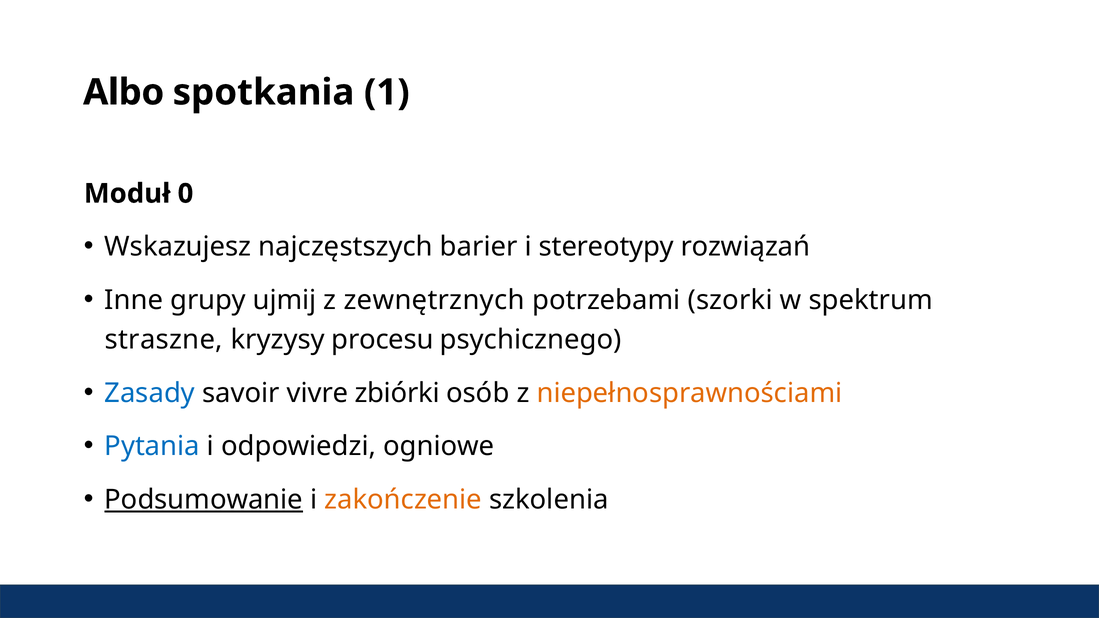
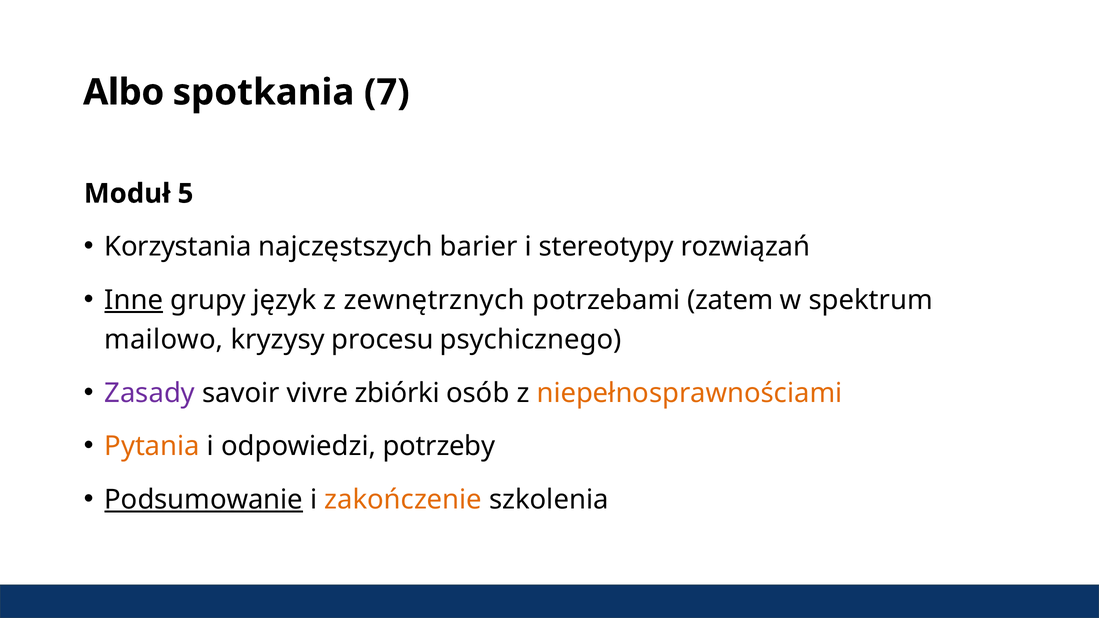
1: 1 -> 7 (387, 92)
0: 0 -> 5 (185, 194)
Wskazujesz: Wskazujesz -> Korzystania (178, 247)
Inne underline: none -> present (134, 300)
ujmij: ujmij -> język (285, 300)
szorki: szorki -> zatem (730, 300)
straszne: straszne -> mailowo (164, 340)
Zasady colour: blue -> purple (150, 393)
Pytania colour: blue -> orange (152, 447)
ogniowe: ogniowe -> potrzeby (439, 447)
